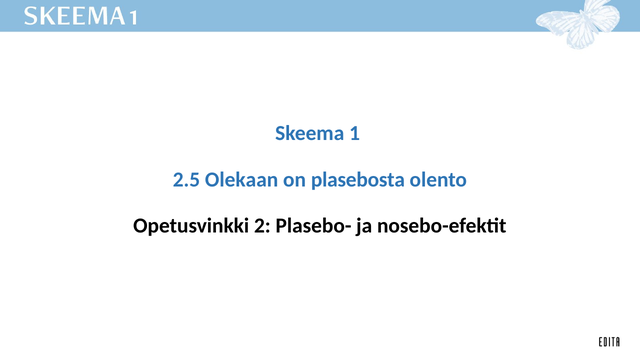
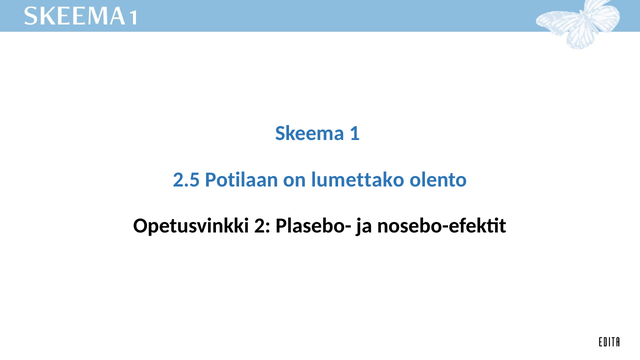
Olekaan: Olekaan -> Potilaan (242, 180)
plasebosta: plasebosta -> lumettako (358, 180)
